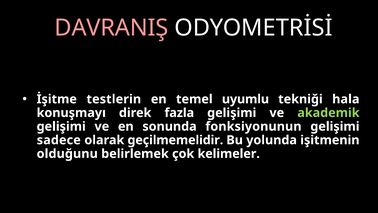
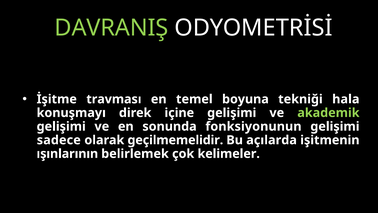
DAVRANIŞ colour: pink -> light green (111, 28)
testlerin: testlerin -> travması (114, 99)
uyumlu: uyumlu -> boyuna (245, 99)
fazla: fazla -> içine (179, 113)
yolunda: yolunda -> açılarda (272, 140)
olduğunu: olduğunu -> ışınlarının (67, 153)
